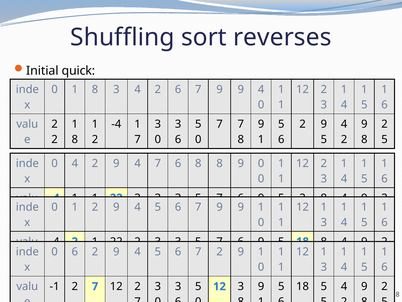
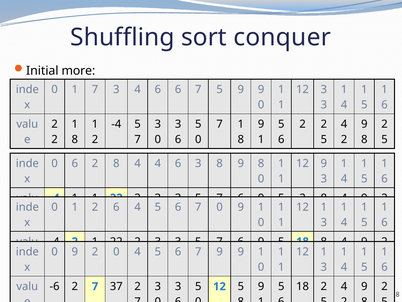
reverses: reverses -> conquer (282, 37)
quick: quick -> more (78, 71)
0 1 8: 8 -> 7 (95, 89)
3 4 2: 2 -> 6 (158, 89)
9: 9 -> 5 (220, 89)
4: 4 -> 9 (261, 89)
2: 2 -> 3 (324, 89)
1: 1 -> 5 (138, 124)
7 7: 7 -> 1 (241, 124)
9: 9 -> 2 (324, 124)
0 4: 4 -> 6 (75, 163)
9: 9 -> 8 (116, 163)
4 7: 7 -> 4 (158, 163)
8: 8 -> 3 (198, 163)
8 9 0: 0 -> 8 (261, 163)
2: 2 -> 9 (324, 163)
9: 9 -> 6 (116, 207)
9: 9 -> 0 (220, 207)
6: 6 -> 9 (75, 252)
9: 9 -> 0 (116, 252)
2: 2 -> 9 (220, 252)
-1: -1 -> -6 (55, 286)
7 12: 12 -> 37 (116, 286)
18 5: 5 -> 2 (324, 286)
12 3: 3 -> 5 (241, 286)
